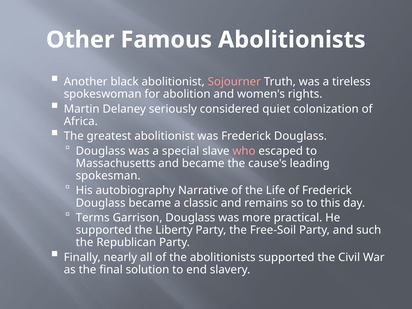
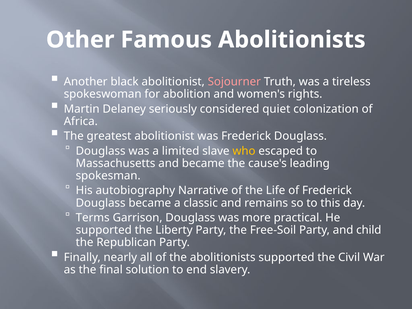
special: special -> limited (181, 151)
who colour: pink -> yellow (244, 151)
such: such -> child (369, 230)
